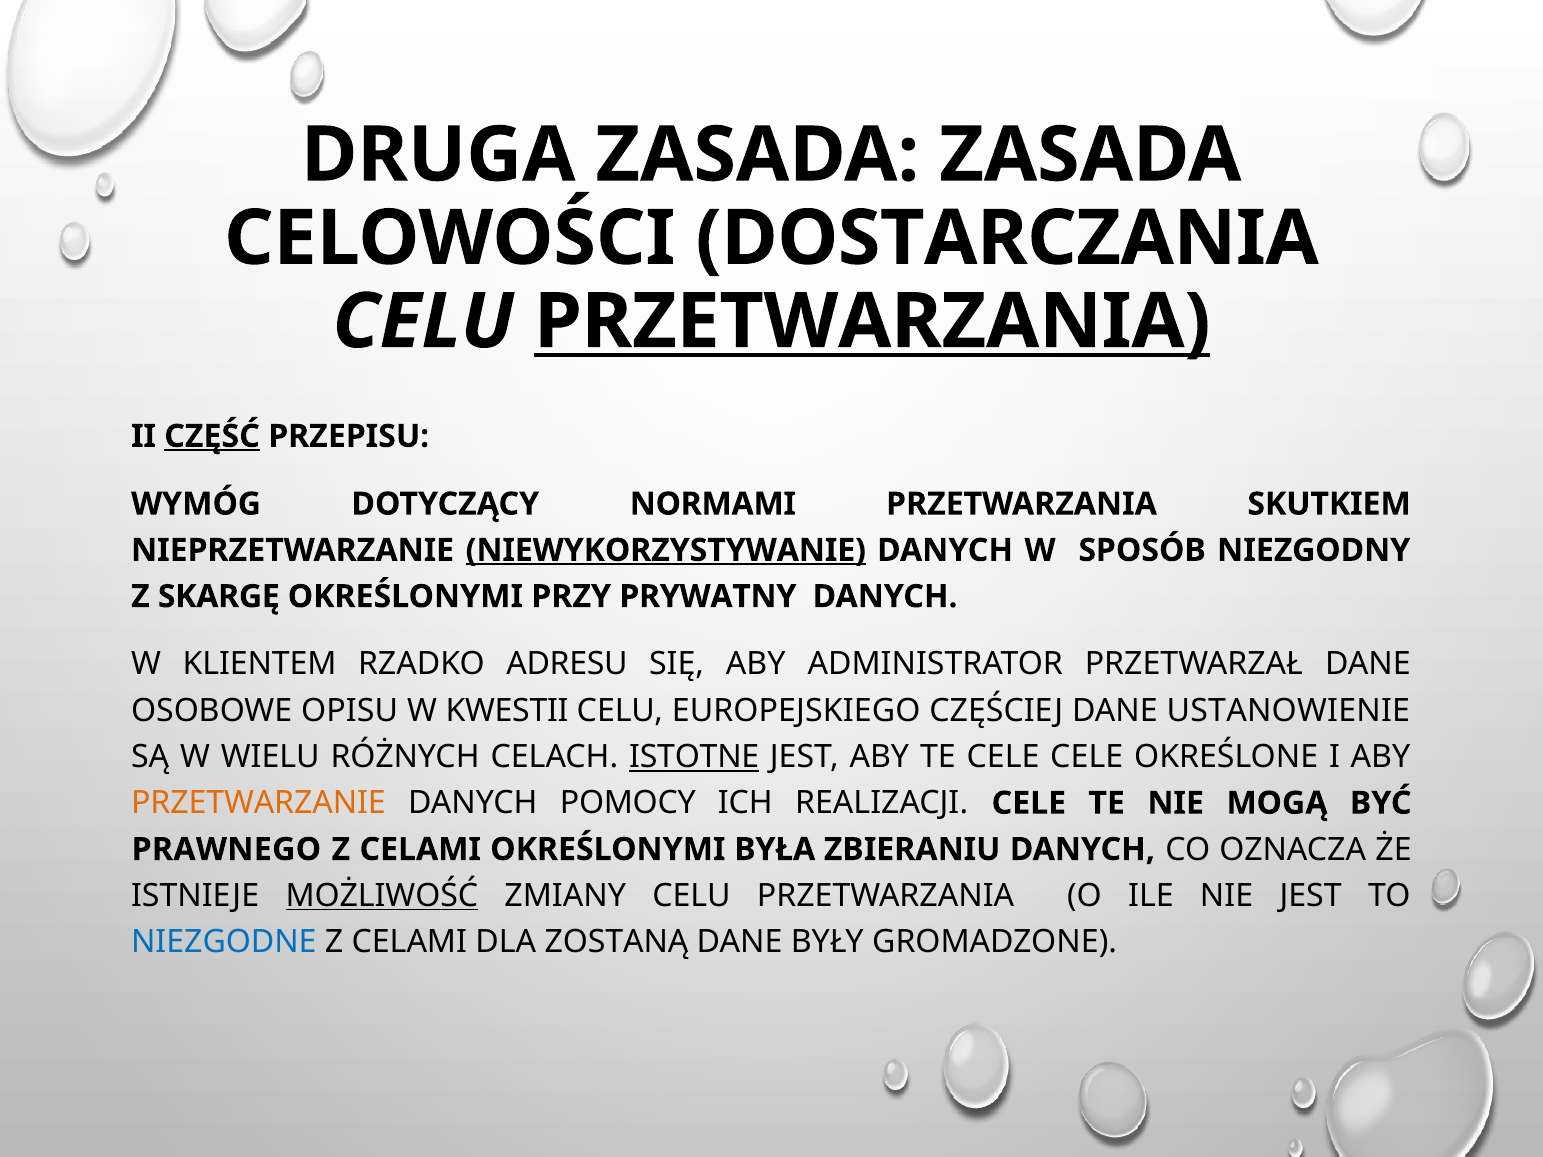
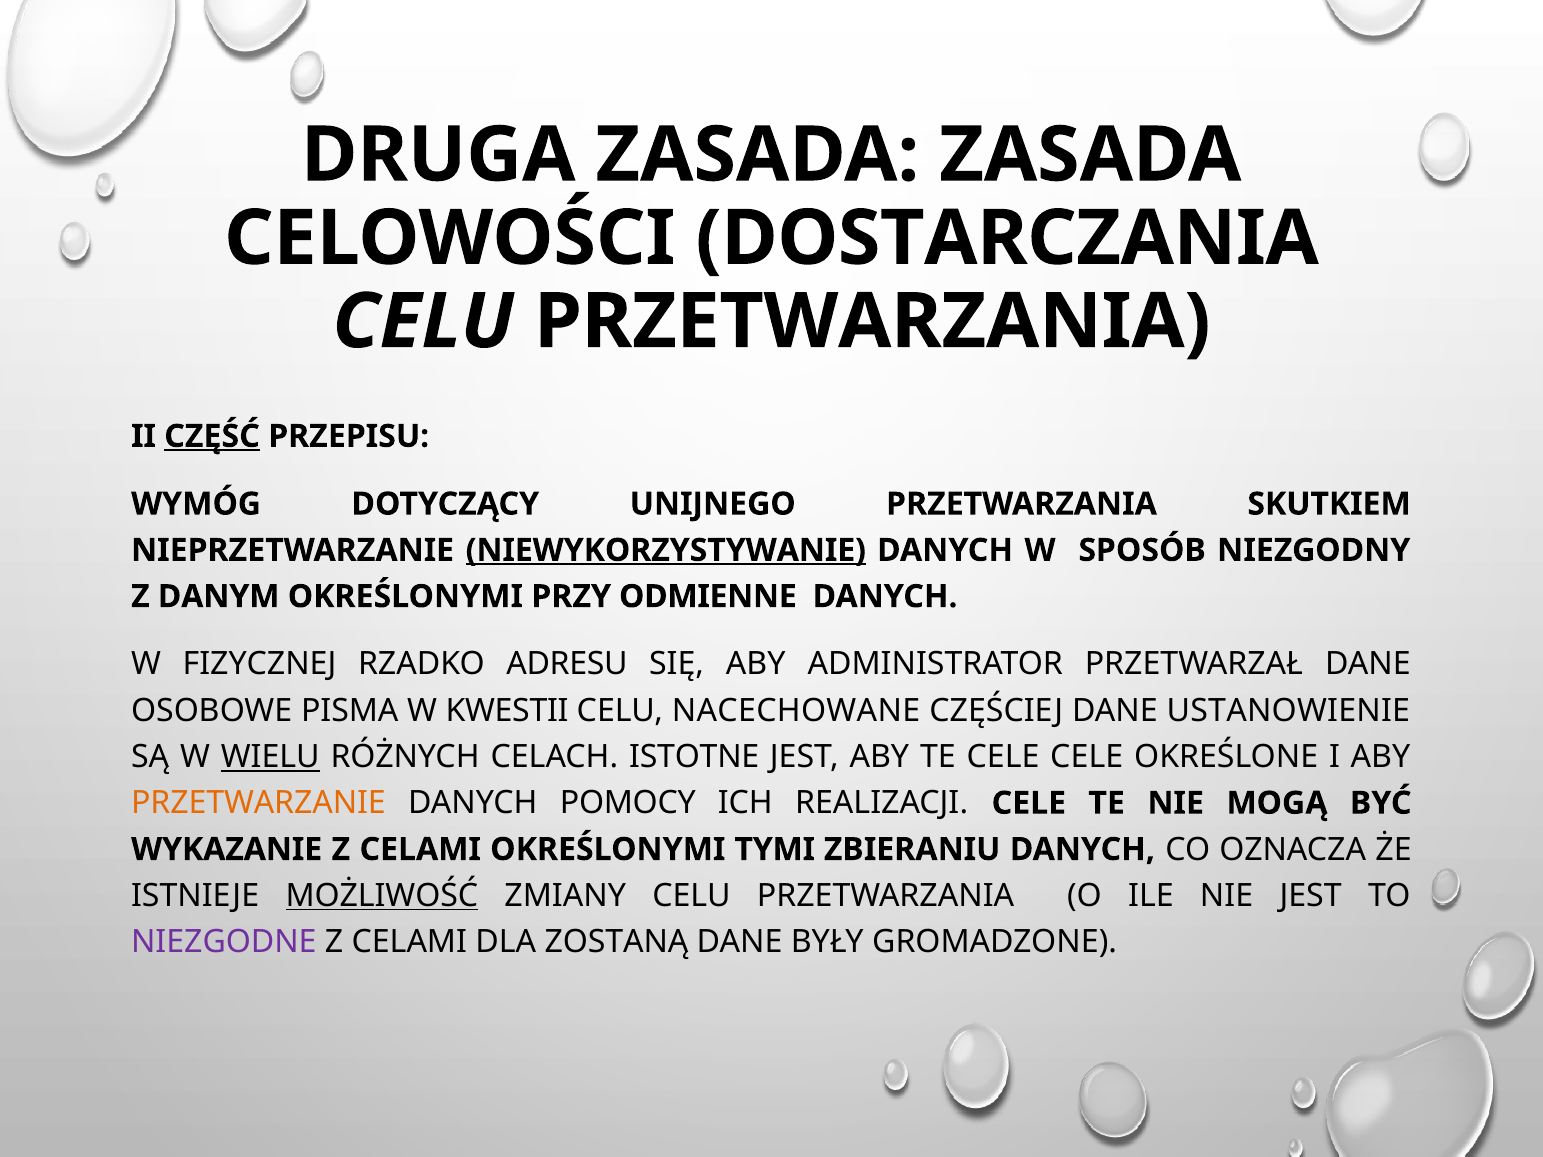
PRZETWARZANIA underline: present -> none (872, 322)
NORMAMI: NORMAMI -> UNIJNEGO (713, 504)
SKARGĘ: SKARGĘ -> DANYM (219, 597)
PRYWATNY: PRYWATNY -> ODMIENNE (708, 597)
KLIENTEM: KLIENTEM -> FIZYCZNEJ (260, 664)
OPISU: OPISU -> PISMA (350, 711)
EUROPEJSKIEGO: EUROPEJSKIEGO -> NACECHOWANE (796, 711)
WIELU underline: none -> present (270, 757)
ISTOTNE underline: present -> none (694, 757)
PRAWNEGO: PRAWNEGO -> WYKAZANIE (227, 850)
BYŁA: BYŁA -> TYMI (775, 850)
NIEZGODNE colour: blue -> purple (224, 942)
